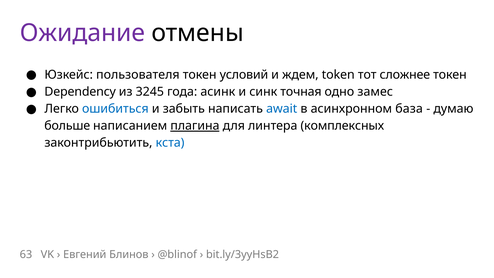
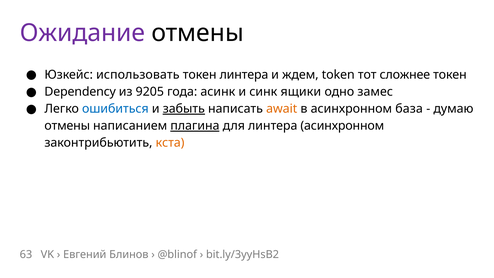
пользователя: пользователя -> использовать (138, 75)
токен условий: условий -> линтера (244, 75)
3245: 3245 -> 9205 (150, 92)
точная: точная -> ящики (301, 92)
забыть underline: none -> present (184, 109)
await colour: blue -> orange (282, 109)
больше: больше -> отмены (67, 126)
линтера комплексных: комплексных -> асинхронном (342, 126)
кста colour: blue -> orange (170, 143)
